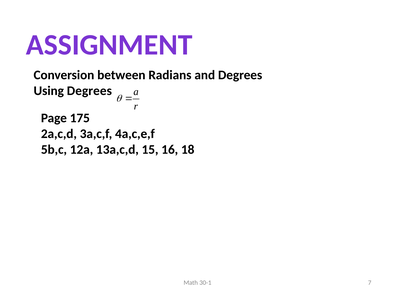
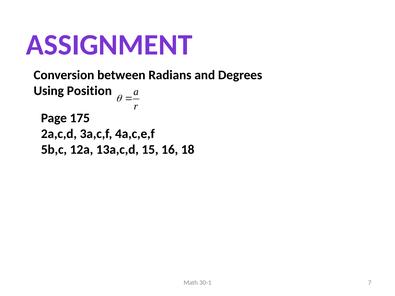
Using Degrees: Degrees -> Position (89, 91)
